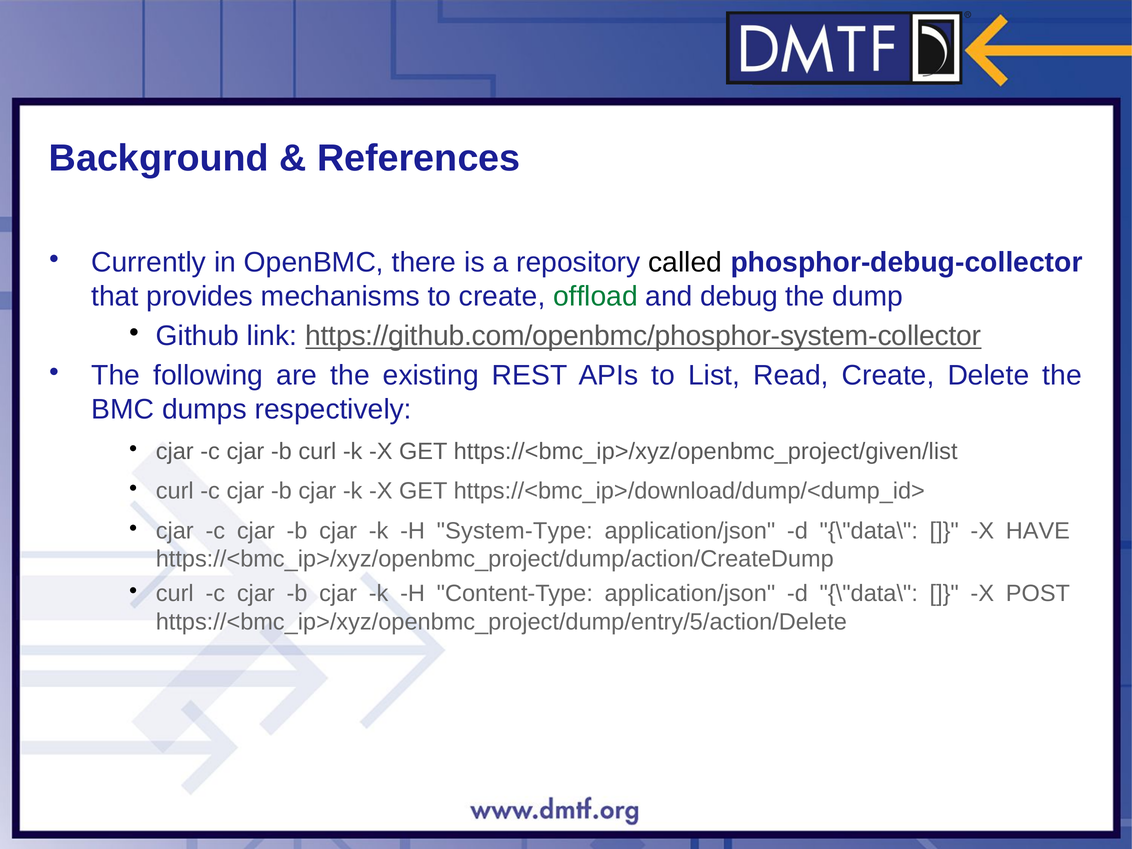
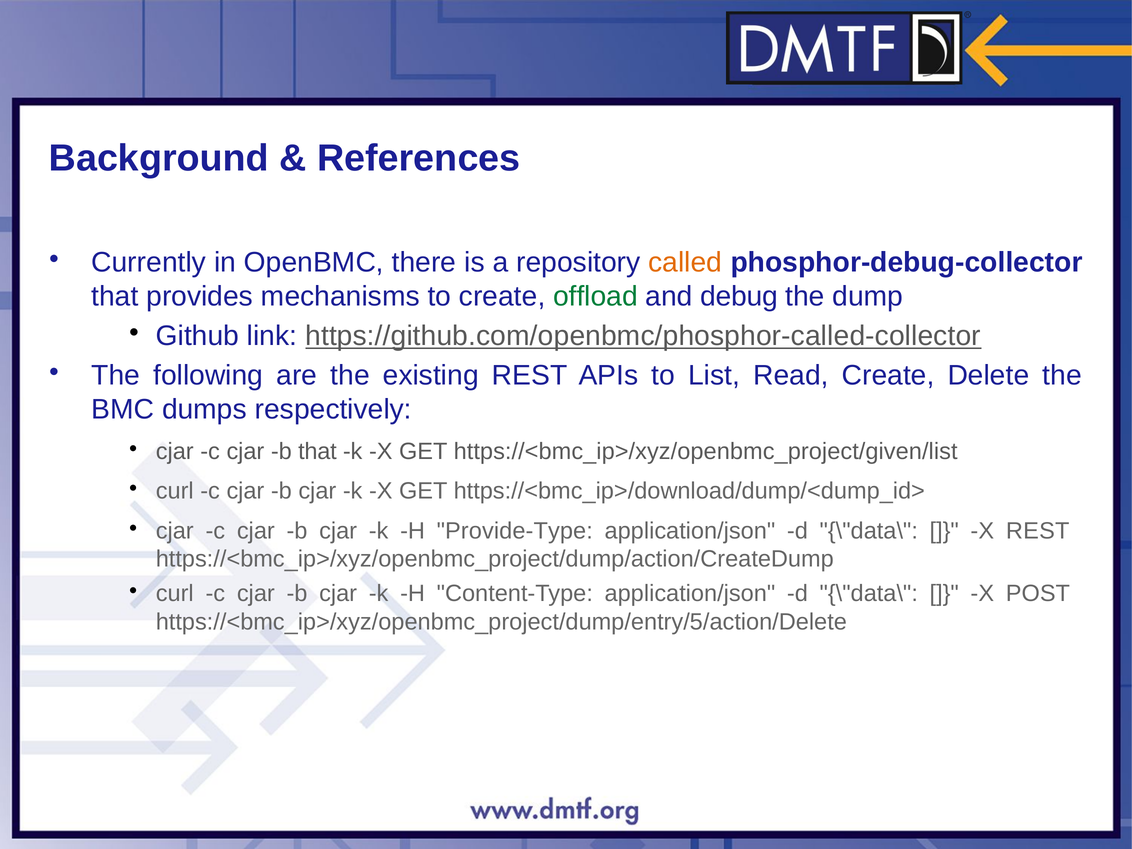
called colour: black -> orange (685, 262)
https://github.com/openbmc/phosphor-system-collector: https://github.com/openbmc/phosphor-system-collector -> https://github.com/openbmc/phosphor-called-collector (643, 336)
b curl: curl -> that (317, 451)
System-Type: System-Type -> Provide-Type (515, 531)
X HAVE: HAVE -> REST (1038, 531)
